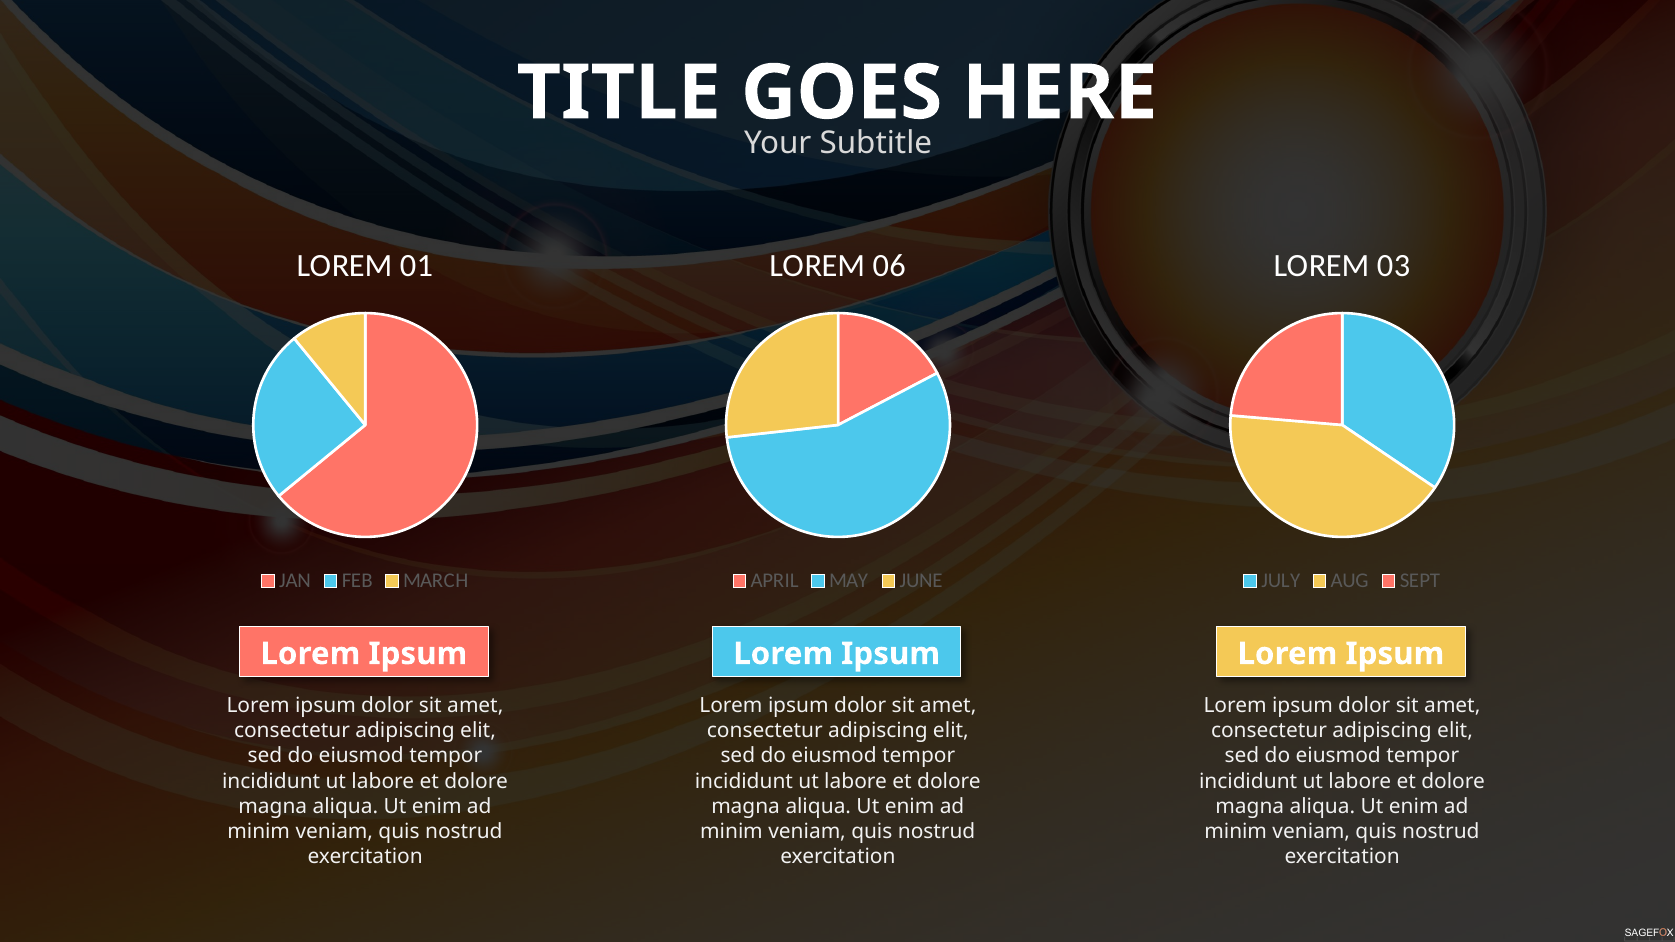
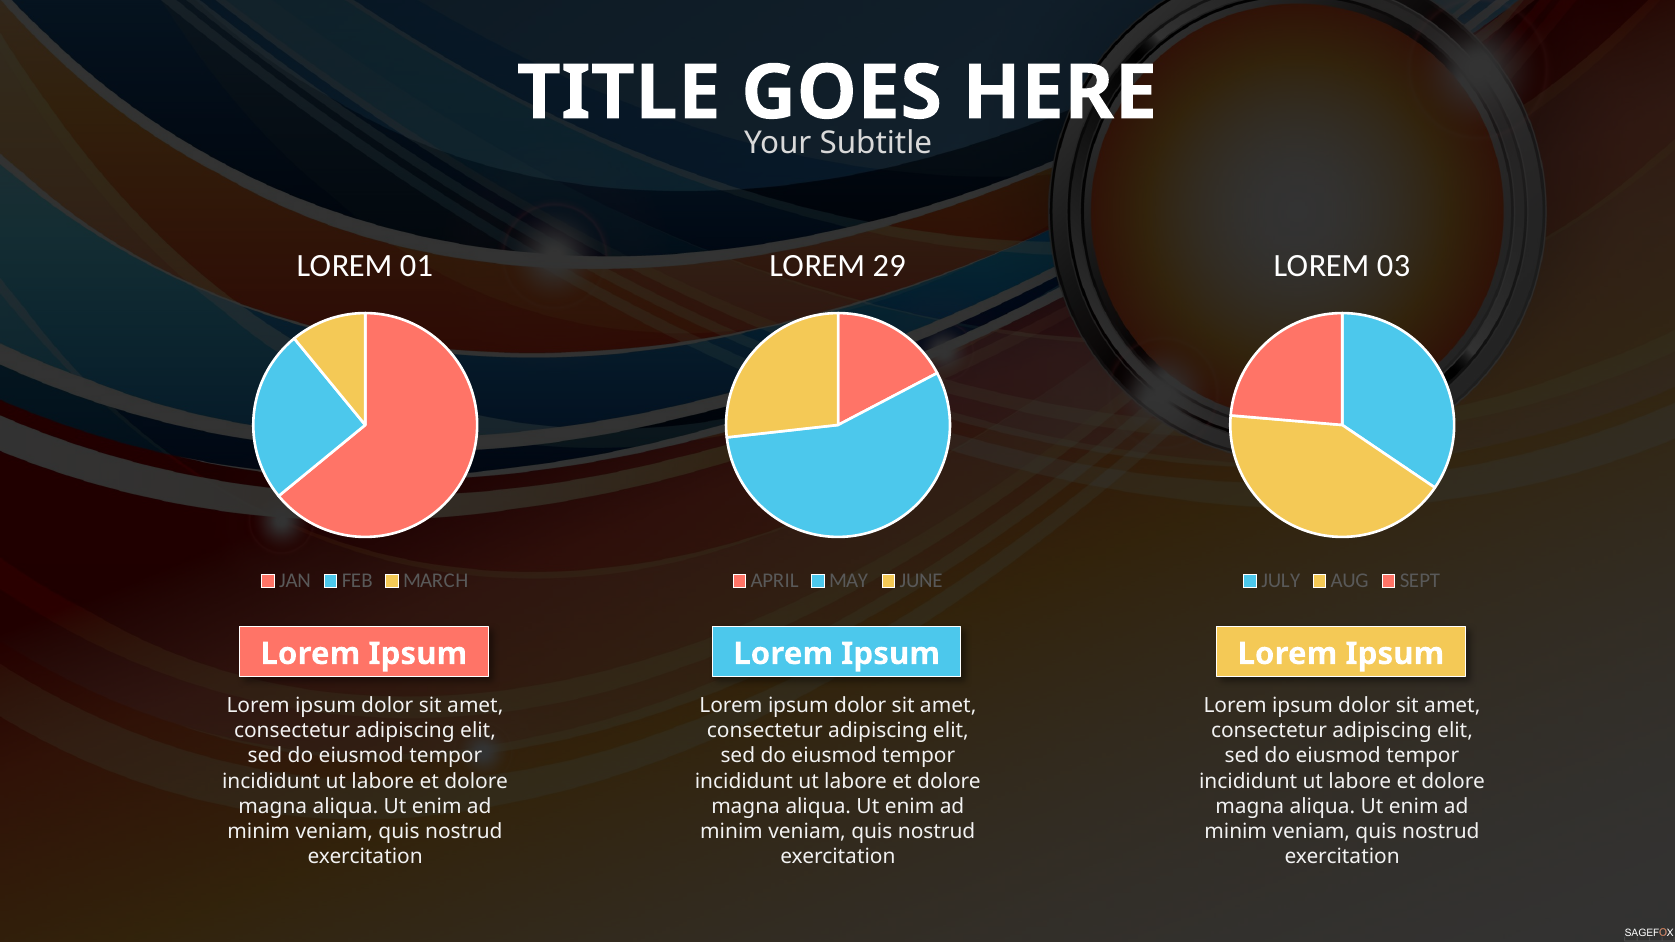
06: 06 -> 29 (889, 266)
